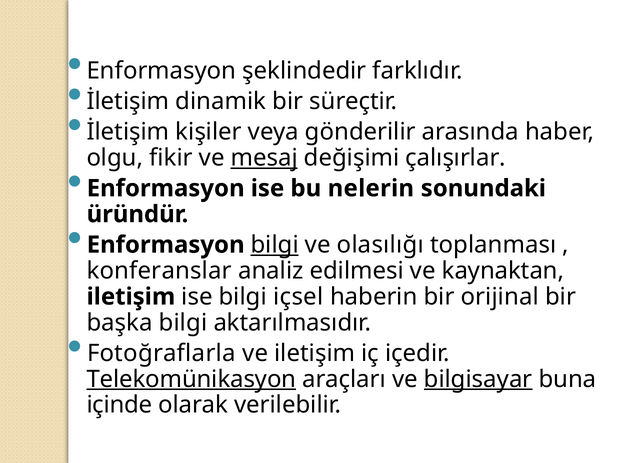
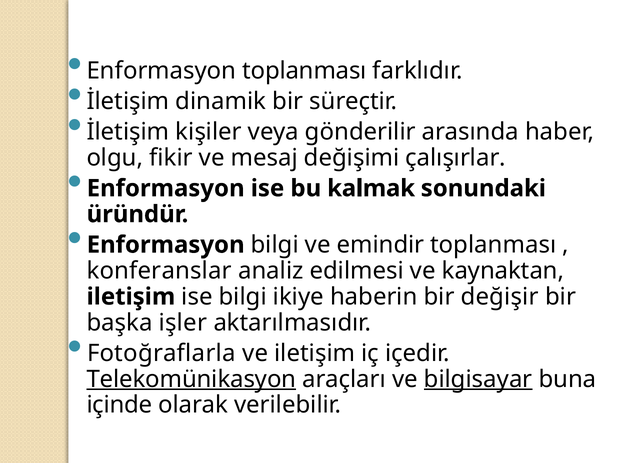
Enformasyon şeklindedir: şeklindedir -> toplanması (304, 71)
mesaj underline: present -> none (264, 158)
nelerin: nelerin -> kalmak (371, 188)
bilgi underline: present -> none (275, 245)
olasılığı: olasılığı -> emindir (381, 245)
içsel: içsel -> ikiye (298, 297)
orijinal: orijinal -> değişir (500, 297)
başka bilgi: bilgi -> işler (183, 322)
